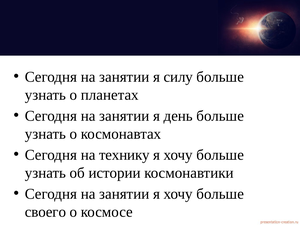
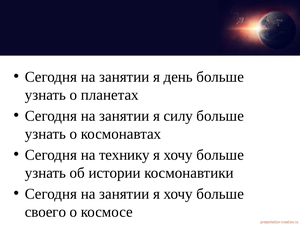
силу: силу -> день (178, 77)
день: день -> силу (178, 116)
